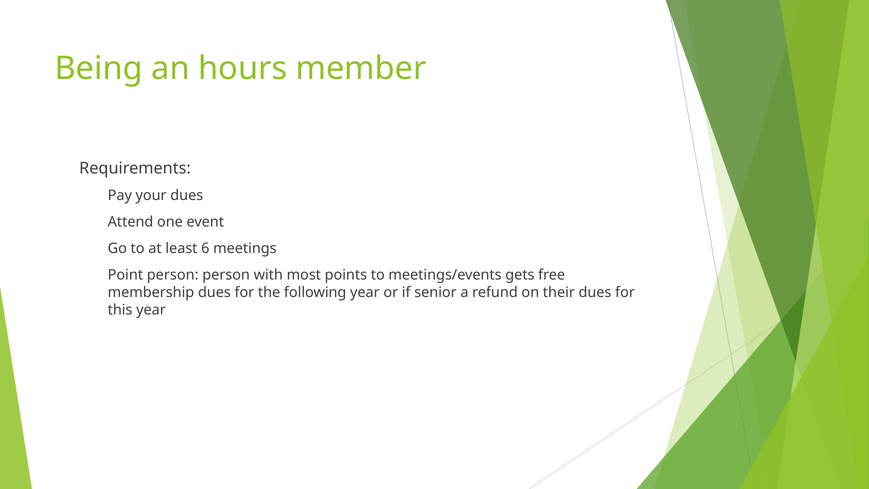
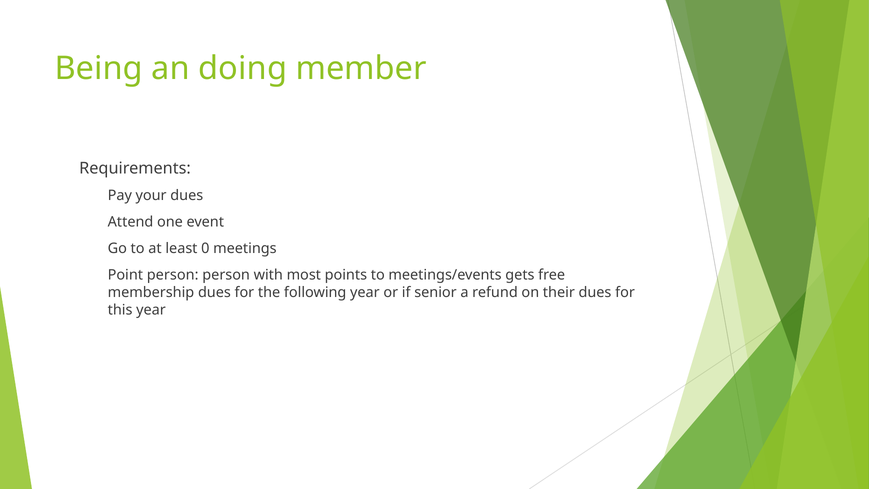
hours: hours -> doing (243, 69)
6: 6 -> 0 (205, 248)
